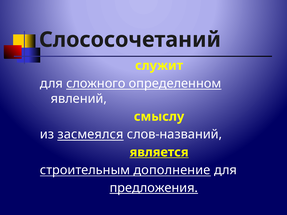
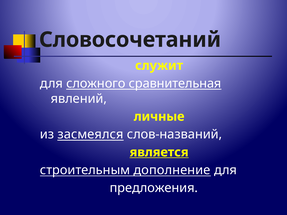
Слососочетаний: Слососочетаний -> Словосочетаний (130, 40)
определенном: определенном -> сравнительная (175, 84)
смыслу: смыслу -> личные (159, 117)
предложения underline: present -> none (154, 188)
